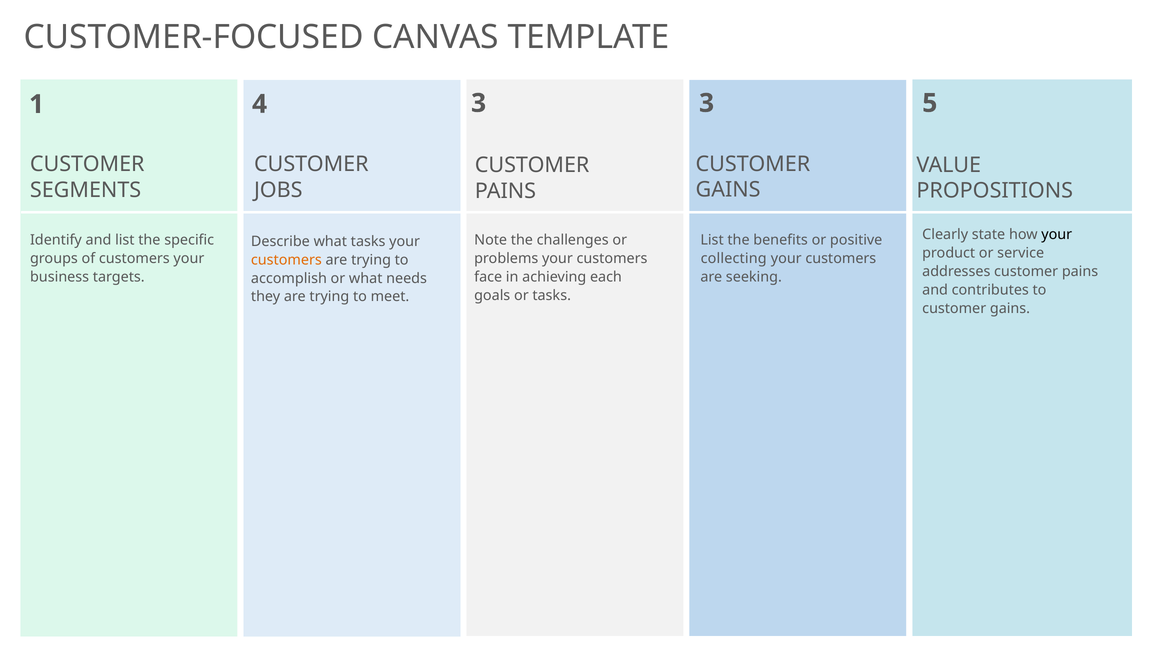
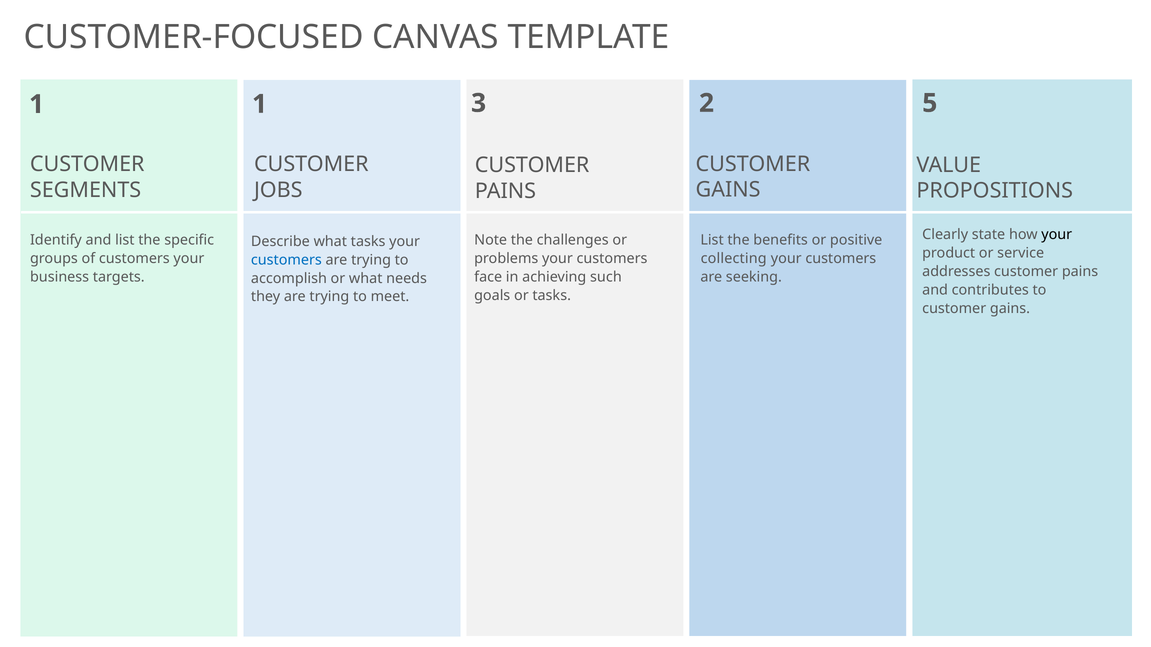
1 4: 4 -> 1 (260, 104)
3 3: 3 -> 2 (707, 103)
customers colour: orange -> blue (286, 260)
each: each -> such (606, 277)
